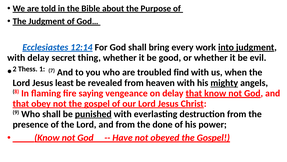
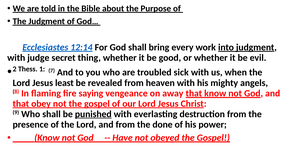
with delay: delay -> judge (38, 57)
find: find -> sick (181, 72)
mighty underline: present -> none (224, 83)
on delay: delay -> away (173, 93)
